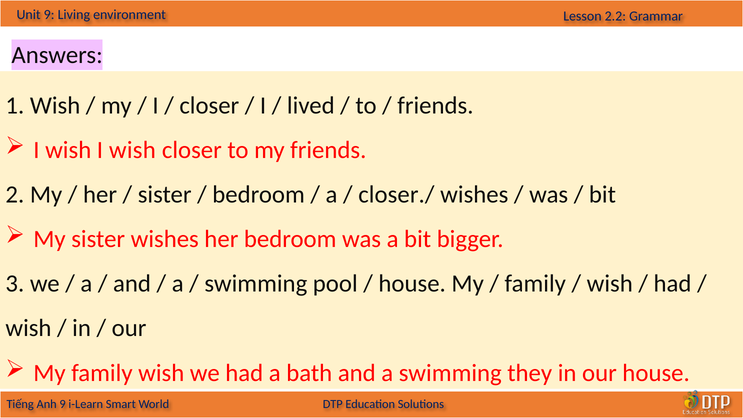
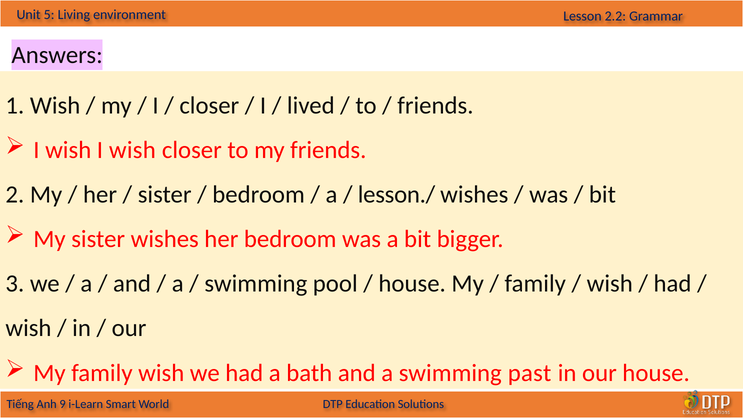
9: 9 -> 5 (49, 15)
closer./: closer./ -> lesson./ (397, 195)
they: they -> past (530, 373)
